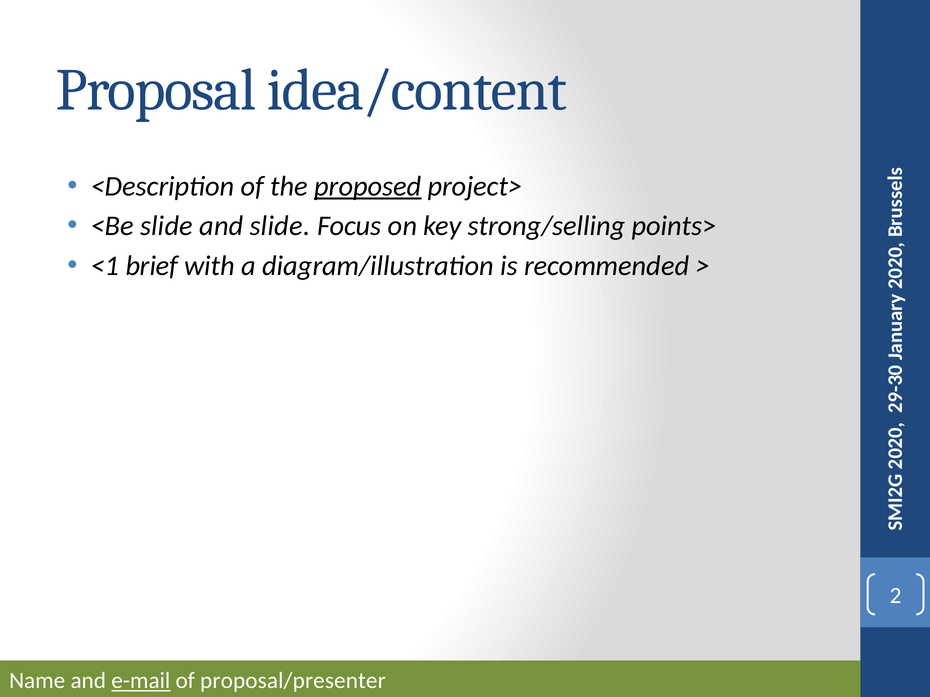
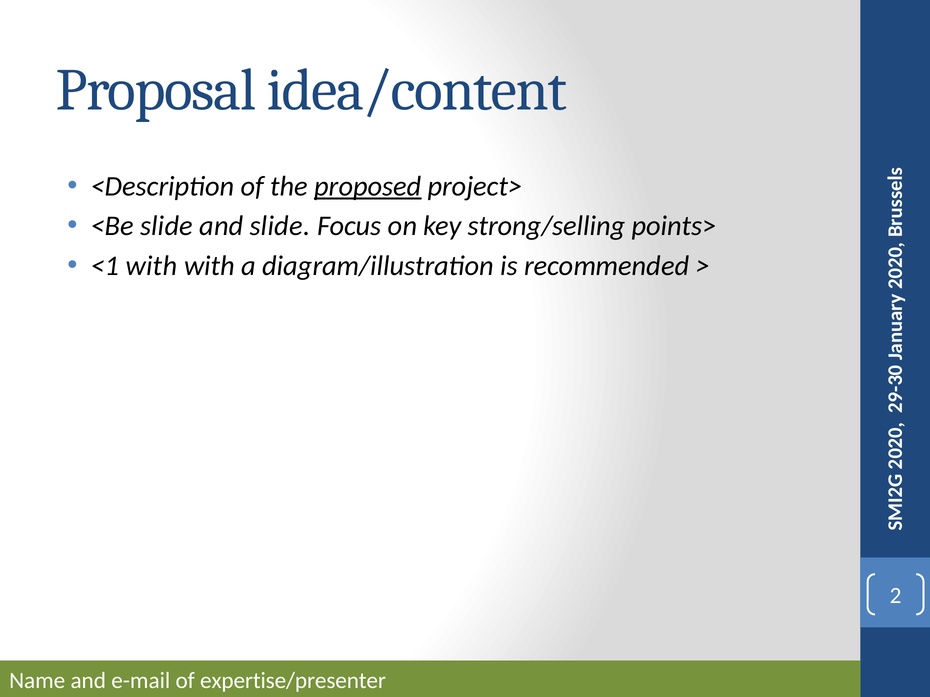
<1 brief: brief -> with (151, 266)
e-mail underline: present -> none (141, 681)
proposal/presenter: proposal/presenter -> expertise/presenter (293, 681)
